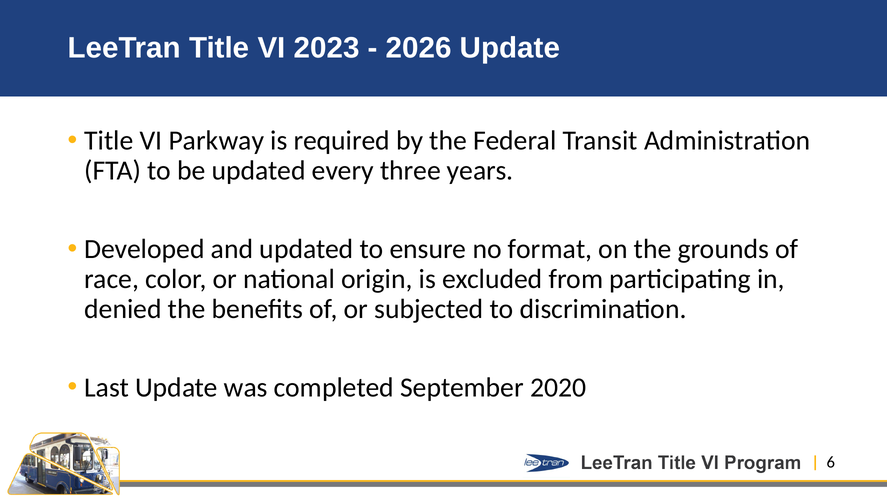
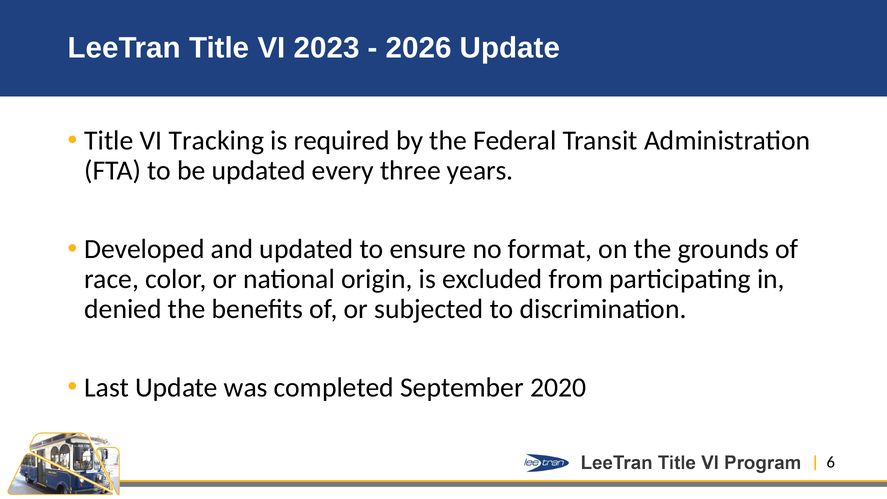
Parkway: Parkway -> Tracking (216, 141)
